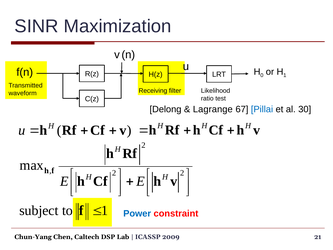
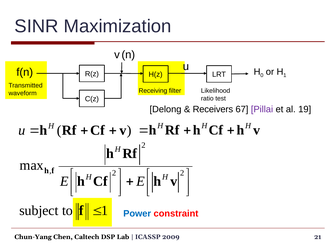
Lagrange: Lagrange -> Receivers (213, 109)
Pillai colour: blue -> purple (262, 109)
30: 30 -> 19 (305, 109)
